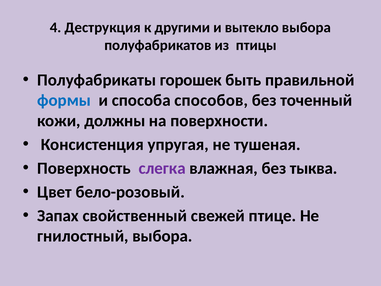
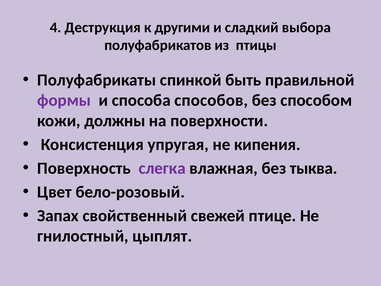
вытекло: вытекло -> сладкий (252, 27)
горошек: горошек -> спинкой (191, 80)
формы colour: blue -> purple (64, 100)
точенный: точенный -> способом (316, 100)
тушеная: тушеная -> кипения (267, 144)
гнилостный выбора: выбора -> цыплят (162, 236)
